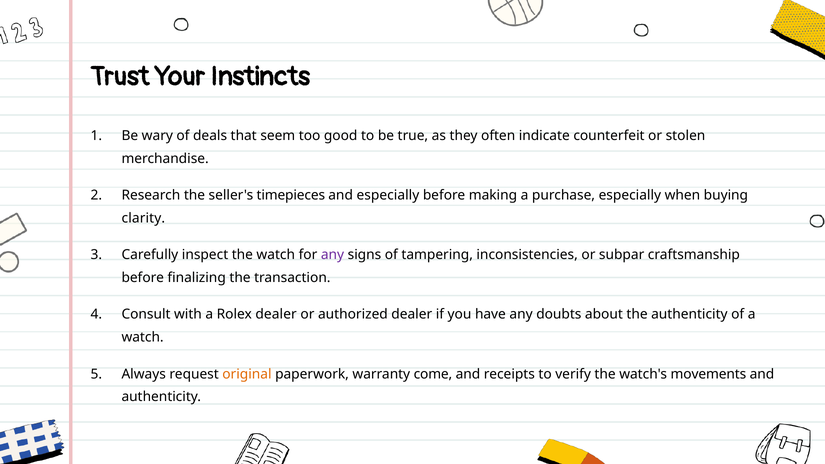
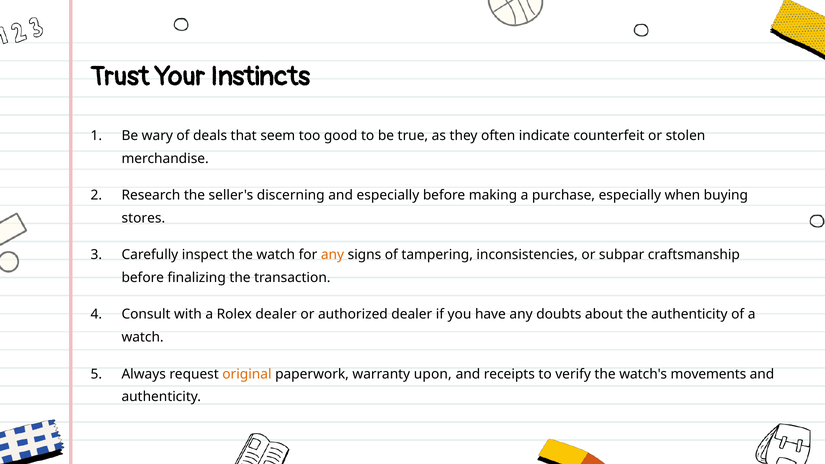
timepieces: timepieces -> discerning (291, 195)
clarity: clarity -> stores (143, 218)
any colour: purple -> orange (333, 255)
come: come -> upon (433, 374)
